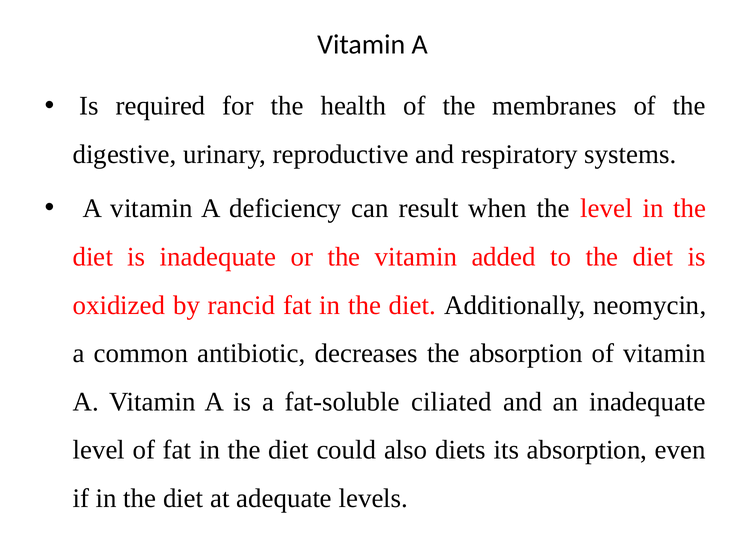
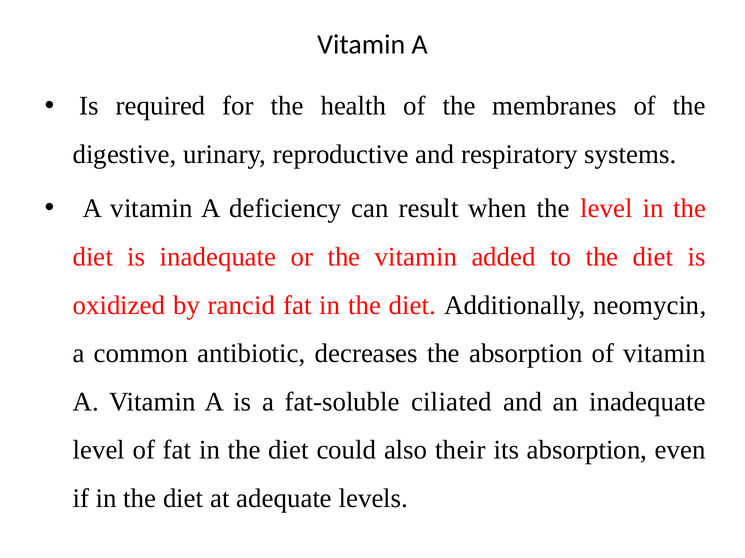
diets: diets -> their (460, 451)
